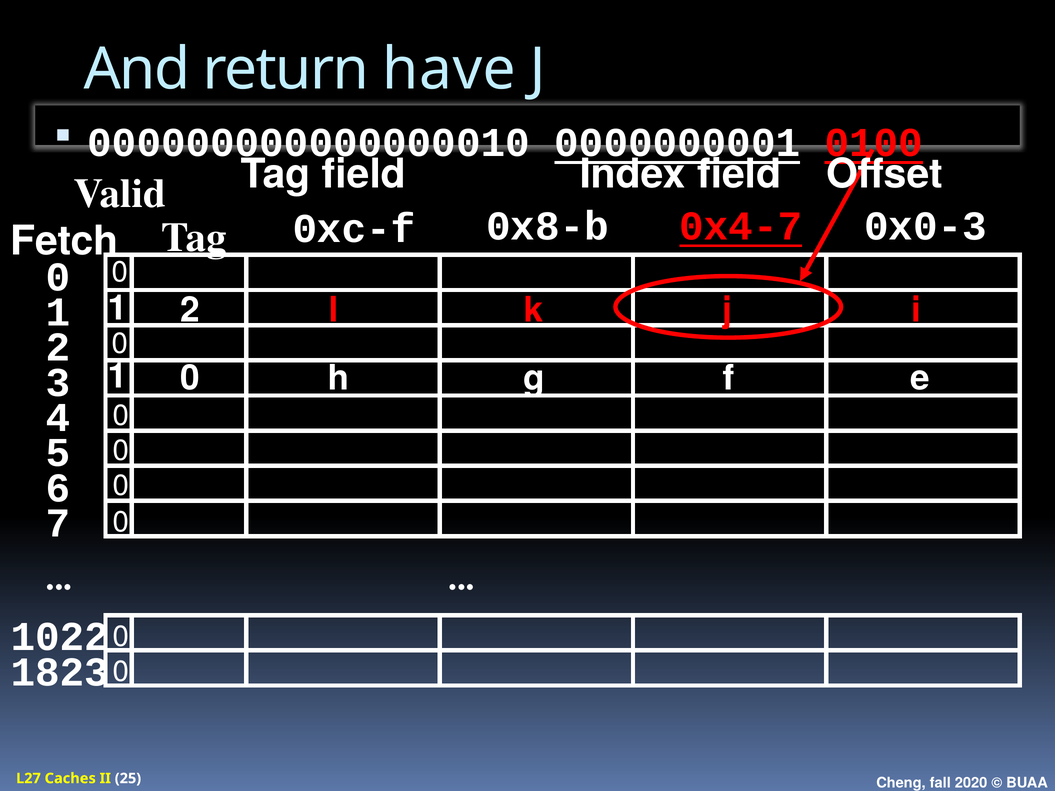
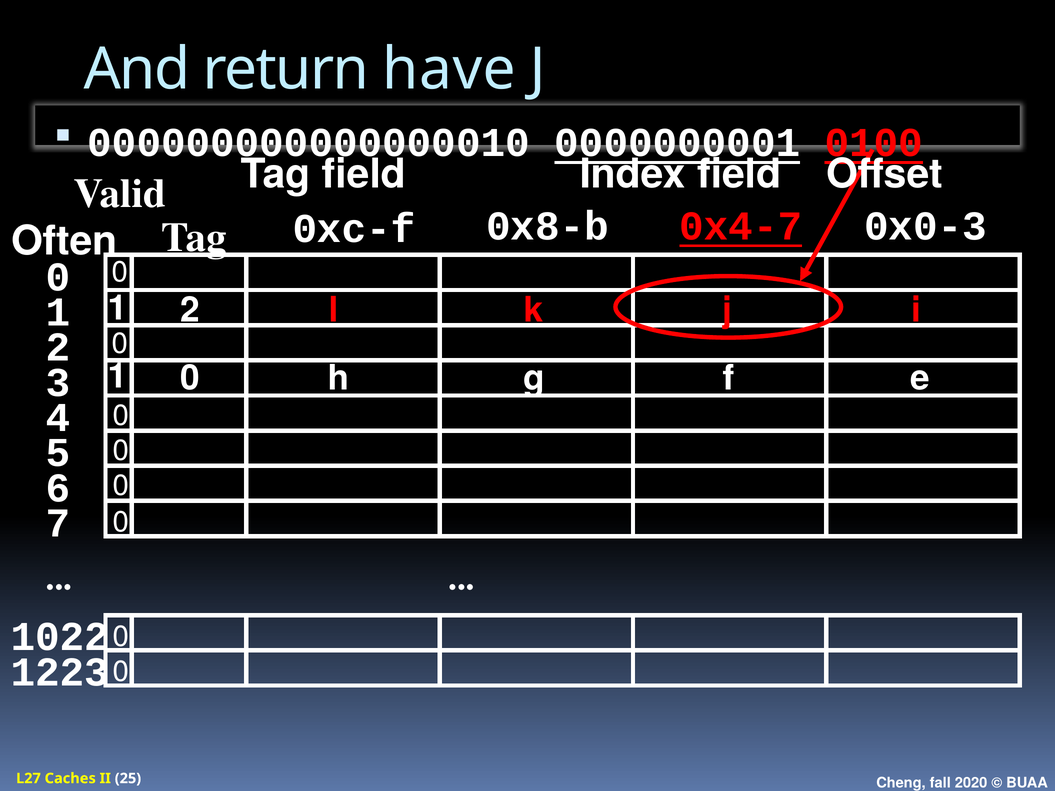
Fetch: Fetch -> Often (64, 241)
1823: 1823 -> 1223 (60, 672)
